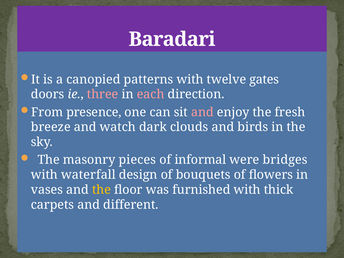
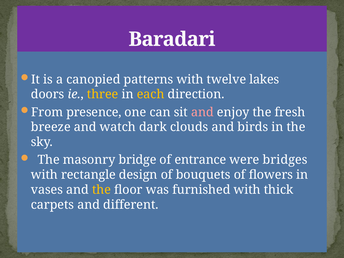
gates: gates -> lakes (264, 79)
three colour: pink -> yellow (103, 94)
each colour: pink -> yellow (151, 94)
pieces: pieces -> bridge (137, 160)
informal: informal -> entrance (200, 160)
waterfall: waterfall -> rectangle (88, 175)
